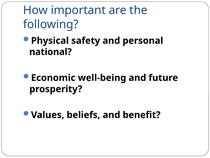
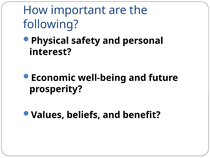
national: national -> interest (50, 52)
